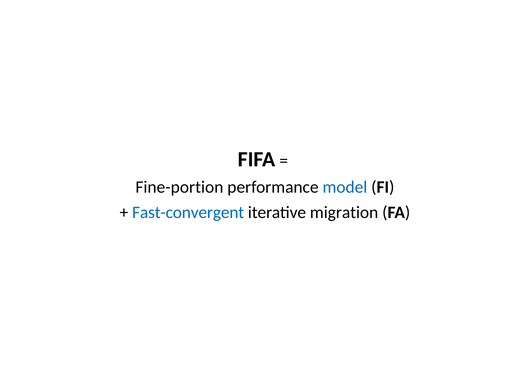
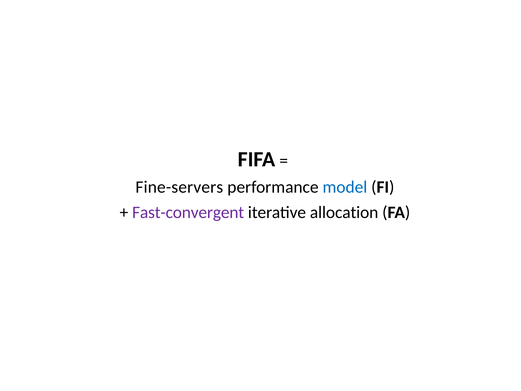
Fine-portion: Fine-portion -> Fine-servers (179, 187)
Fast-convergent colour: blue -> purple (188, 212)
migration: migration -> allocation (344, 212)
